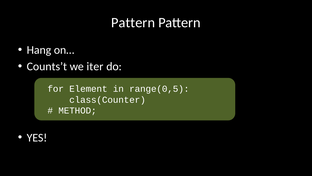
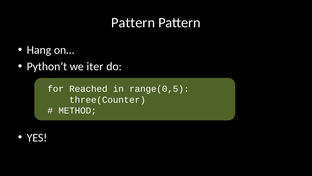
Counts’t: Counts’t -> Python’t (47, 66)
Element: Element -> Reached (88, 89)
class(Counter: class(Counter -> three(Counter (107, 100)
